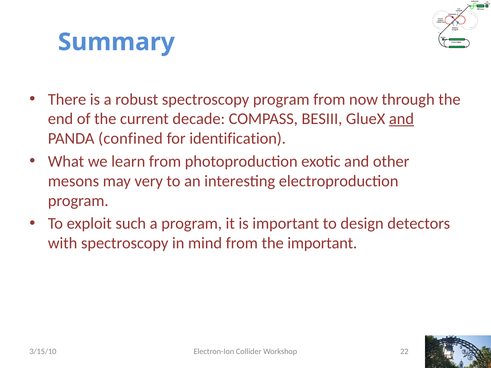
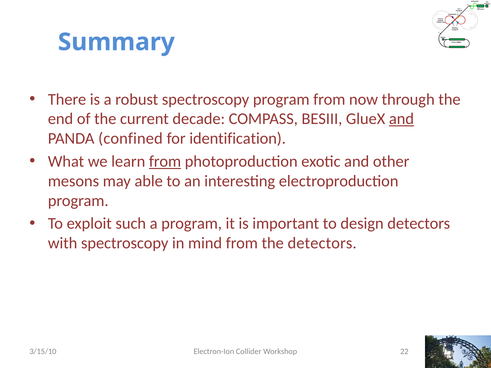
from underline: none -> present (165, 162)
very: very -> able (149, 181)
the important: important -> detectors (322, 243)
